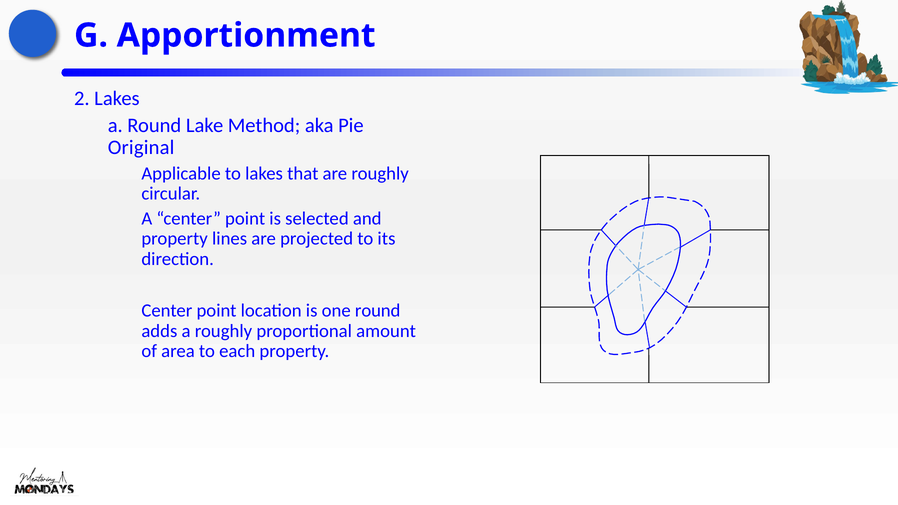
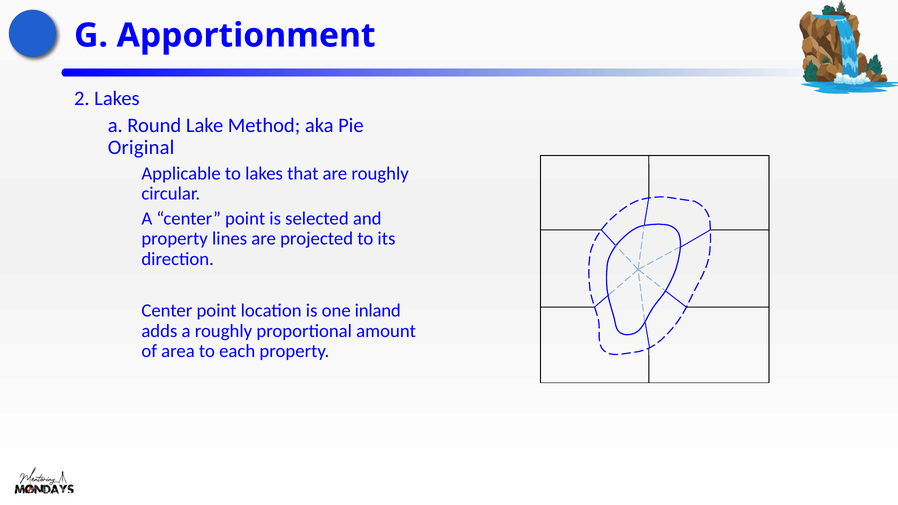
one round: round -> inland (378, 311)
